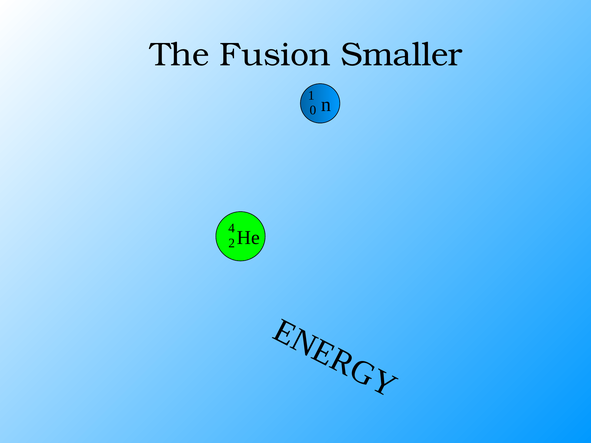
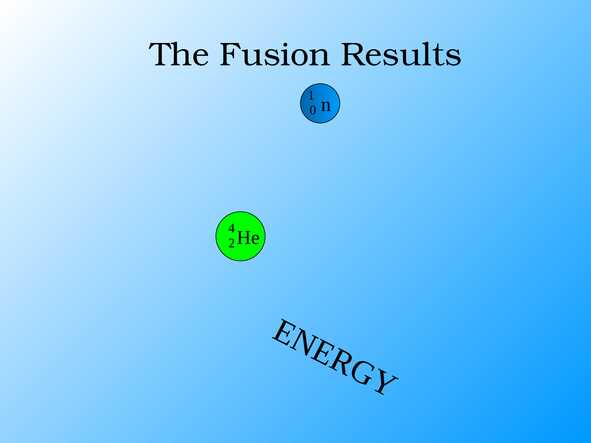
Smaller: Smaller -> Results (401, 55)
